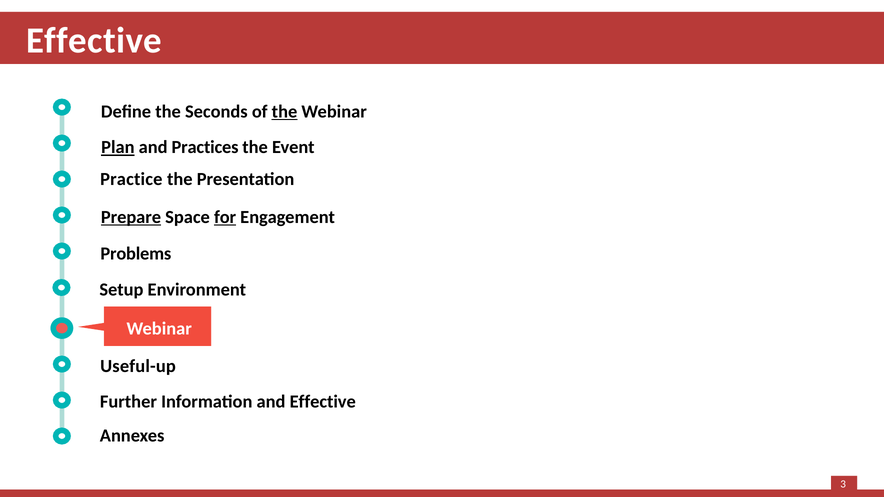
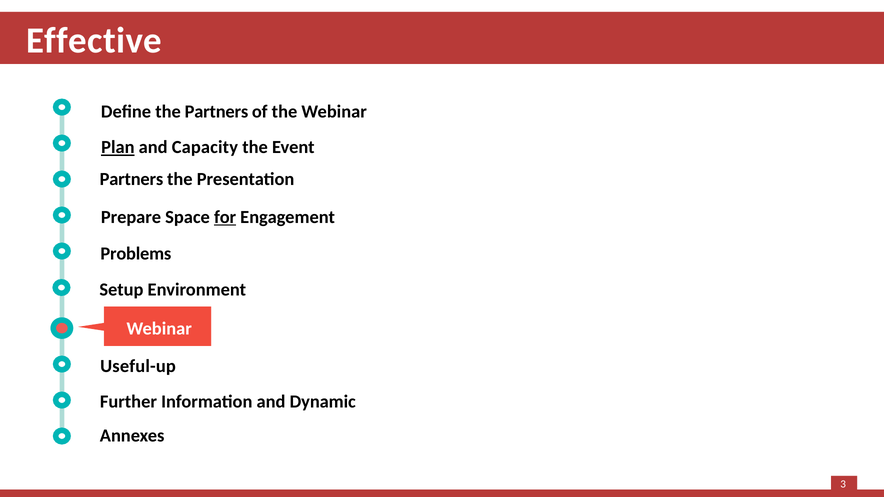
the Seconds: Seconds -> Partners (216, 112)
the underline: present -> none (285, 112)
Practices: Practices -> Capacity (205, 147)
Practice: Practice -> Partners (131, 179)
Prepare underline: present -> none (131, 217)
and Effective: Effective -> Dynamic (323, 402)
